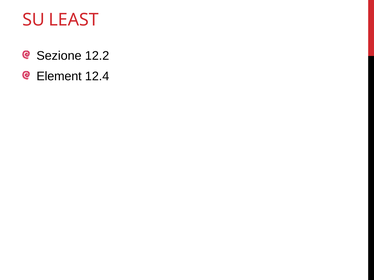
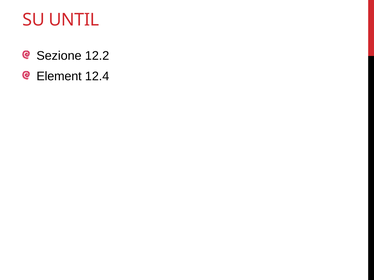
LEAST: LEAST -> UNTIL (74, 20)
